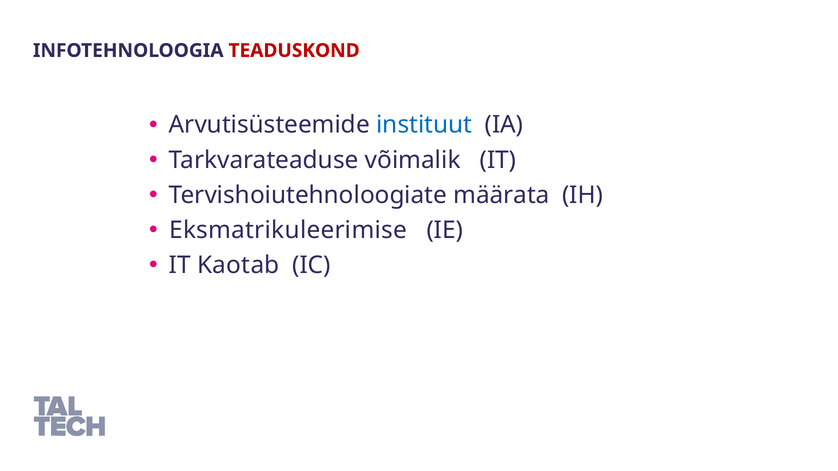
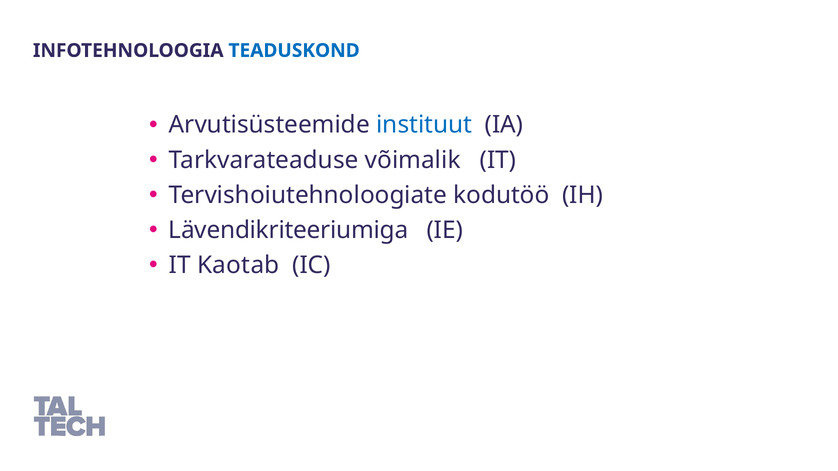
TEADUSKOND colour: red -> blue (294, 51)
määrata: määrata -> kodutöö (501, 195)
Eksmatrikuleerimise: Eksmatrikuleerimise -> Lävendikriteeriumiga (288, 230)
